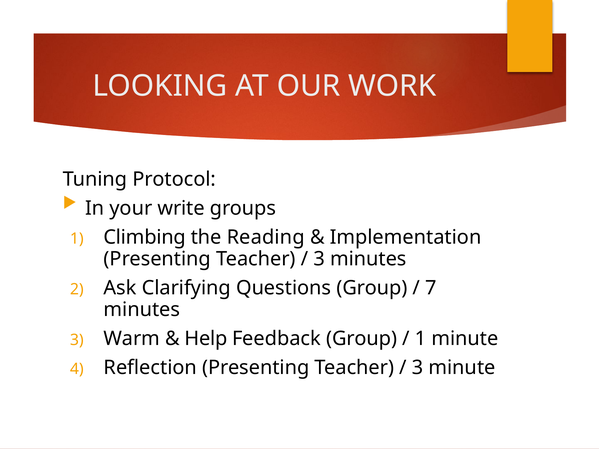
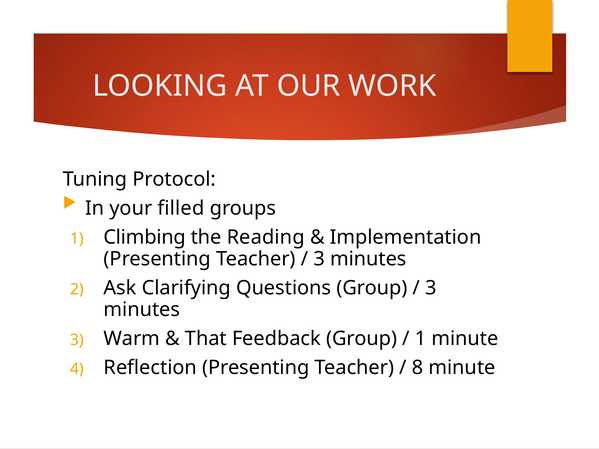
write: write -> filled (181, 208)
7: 7 -> 3 (431, 288)
Help: Help -> That (206, 339)
3: 3 -> 8 (418, 368)
